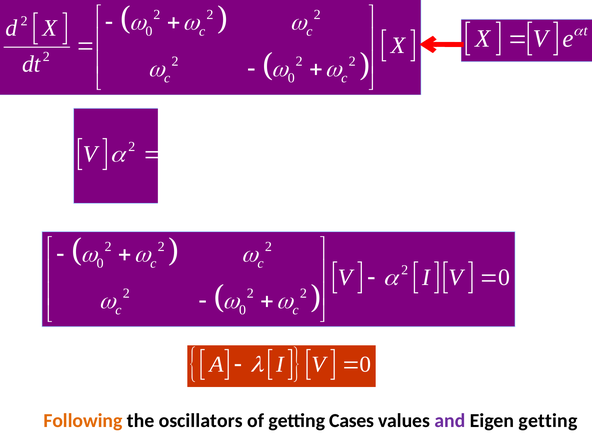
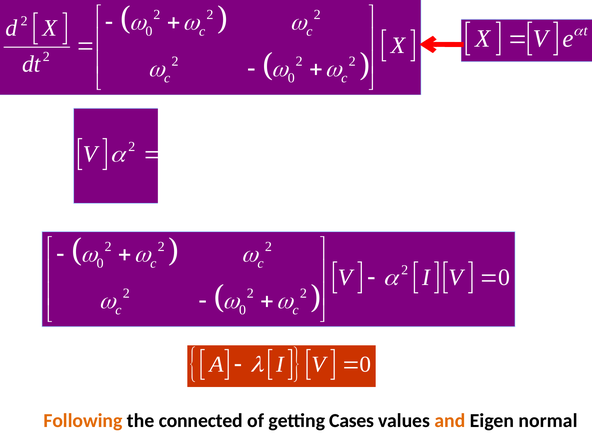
oscillators: oscillators -> connected (201, 421)
and colour: purple -> orange (450, 421)
Eigen getting: getting -> normal (548, 421)
